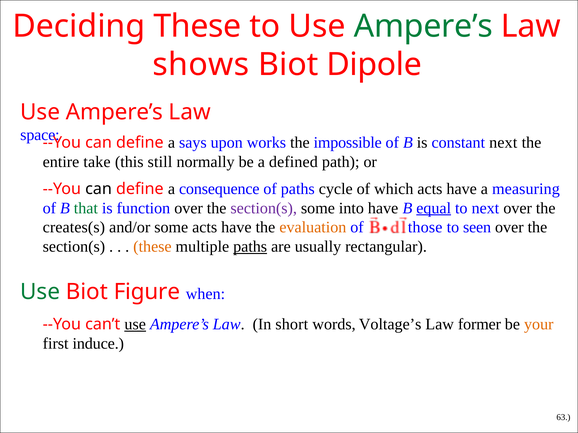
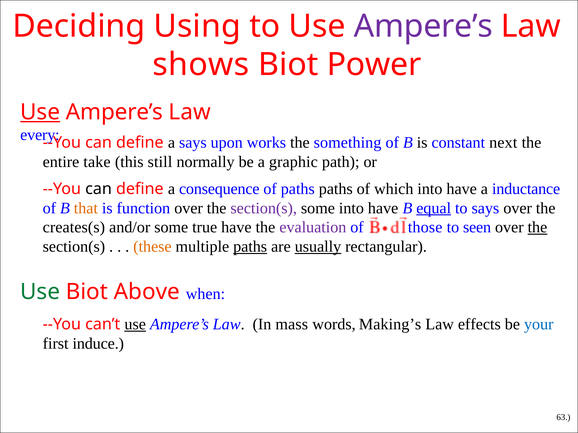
Deciding These: These -> Using (197, 26)
Ampere’s colour: green -> purple (423, 26)
Dipole: Dipole -> Power (374, 65)
Use underline: none -> present (40, 112)
space: space -> every (40, 135)
impossible: impossible -> something (348, 143)
defined: defined -> graphic (293, 162)
paths cycle: cycle -> paths (336, 189)
which acts: acts -> into (430, 189)
measuring: measuring -> inductance (526, 189)
that colour: green -> orange (86, 208)
to next: next -> says (485, 208)
some acts: acts -> true (205, 228)
evaluation colour: orange -> purple (313, 228)
the underline: none -> present (537, 228)
usually underline: none -> present (318, 247)
Figure: Figure -> Above (147, 292)
short: short -> mass (292, 325)
Voltage’s: Voltage’s -> Making’s (390, 325)
former: former -> effects (479, 325)
your colour: orange -> blue (539, 325)
